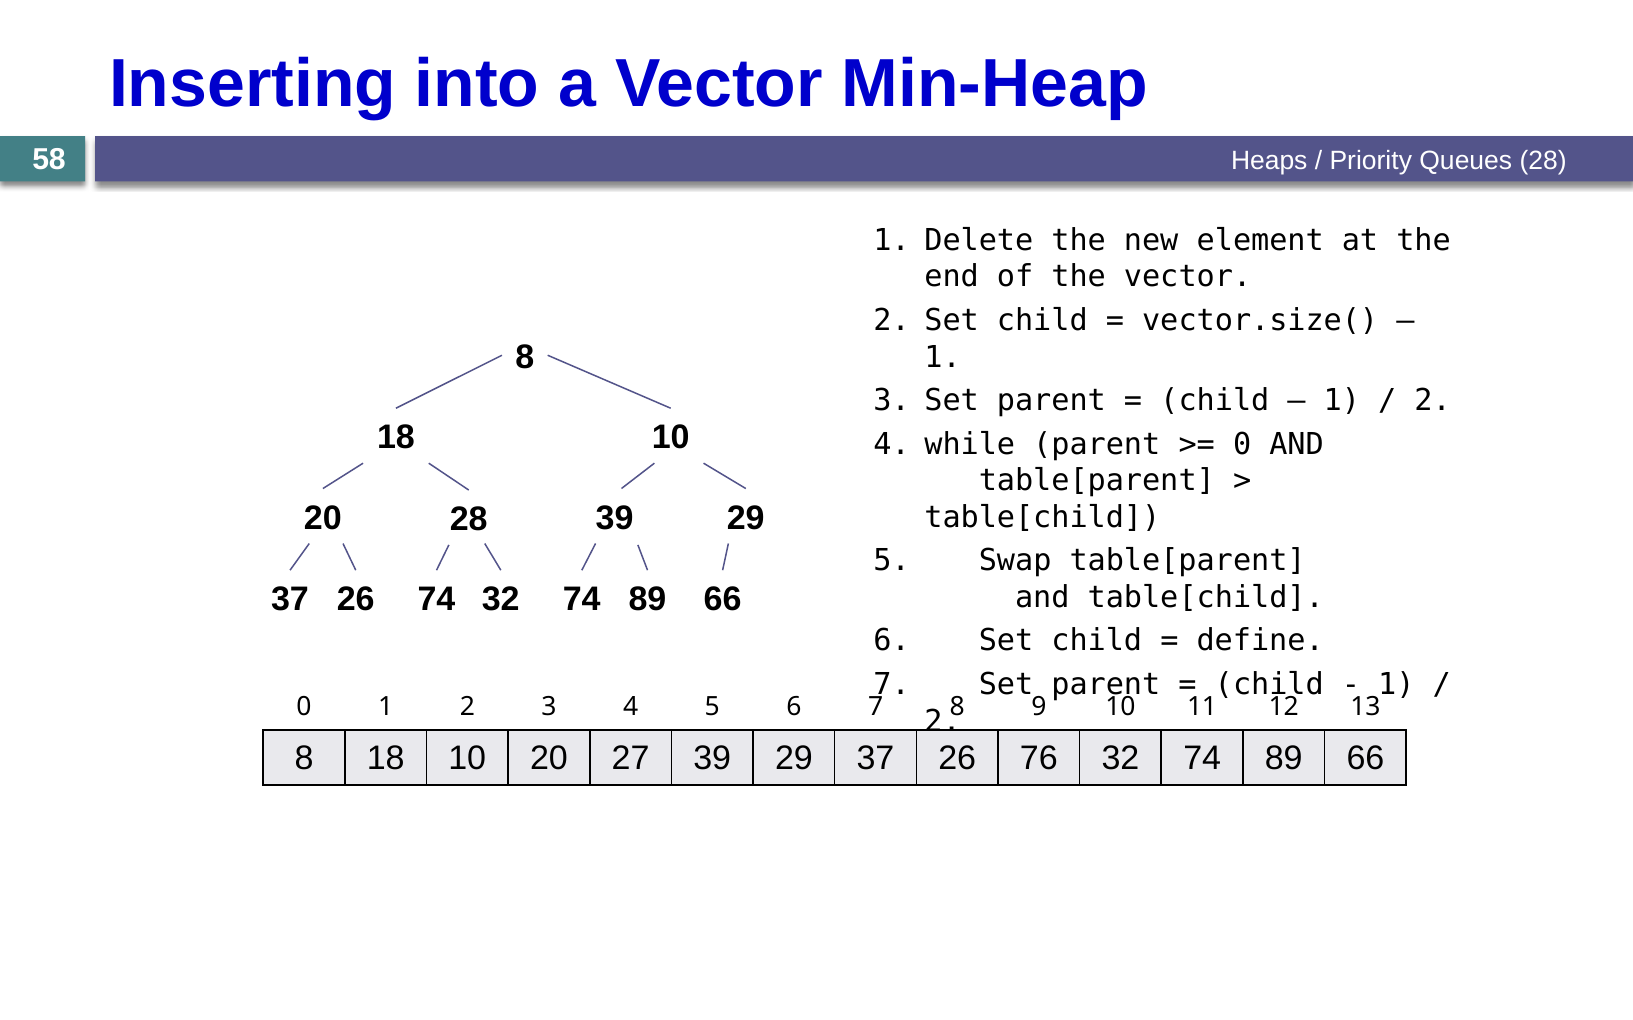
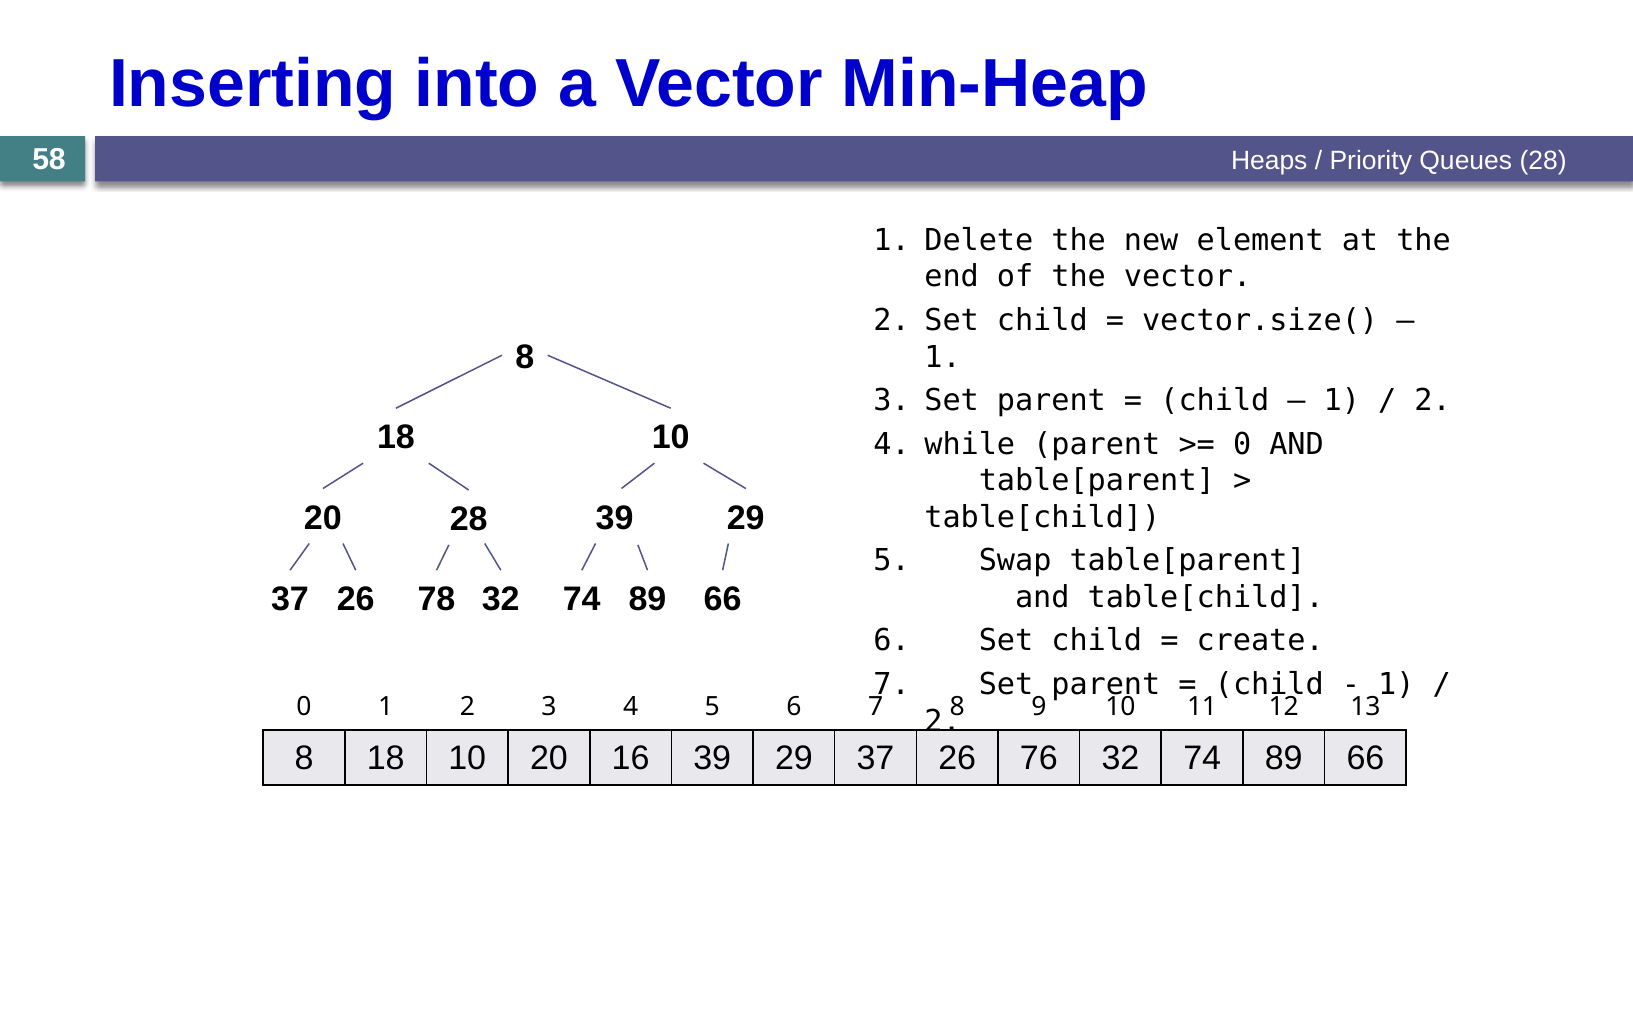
26 74: 74 -> 78 (437, 600)
define: define -> create (1260, 641)
27: 27 -> 16 (631, 759)
